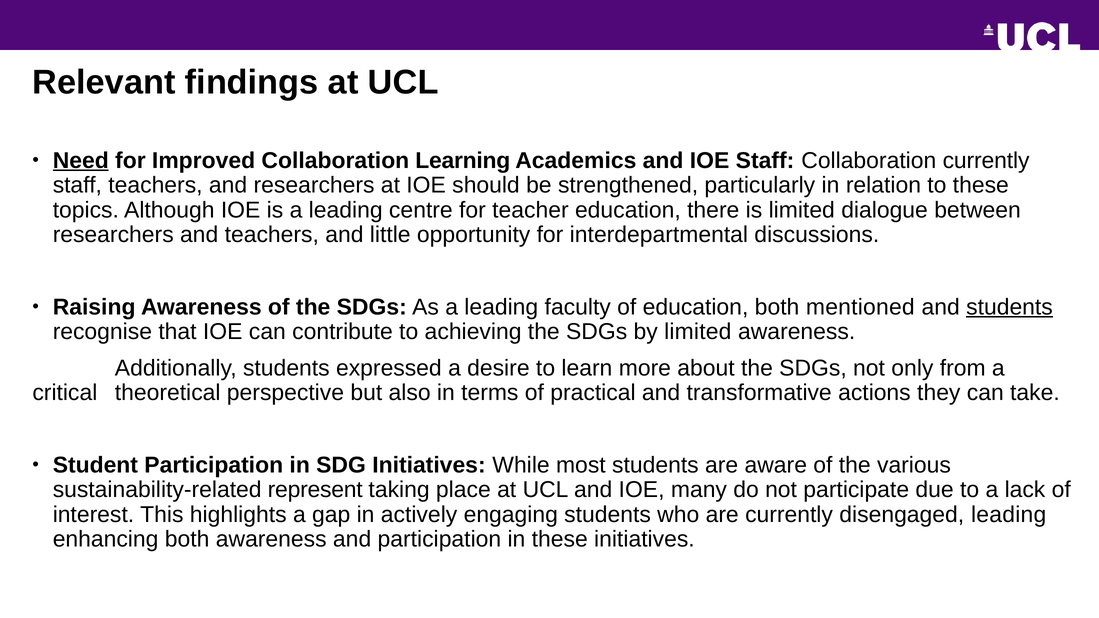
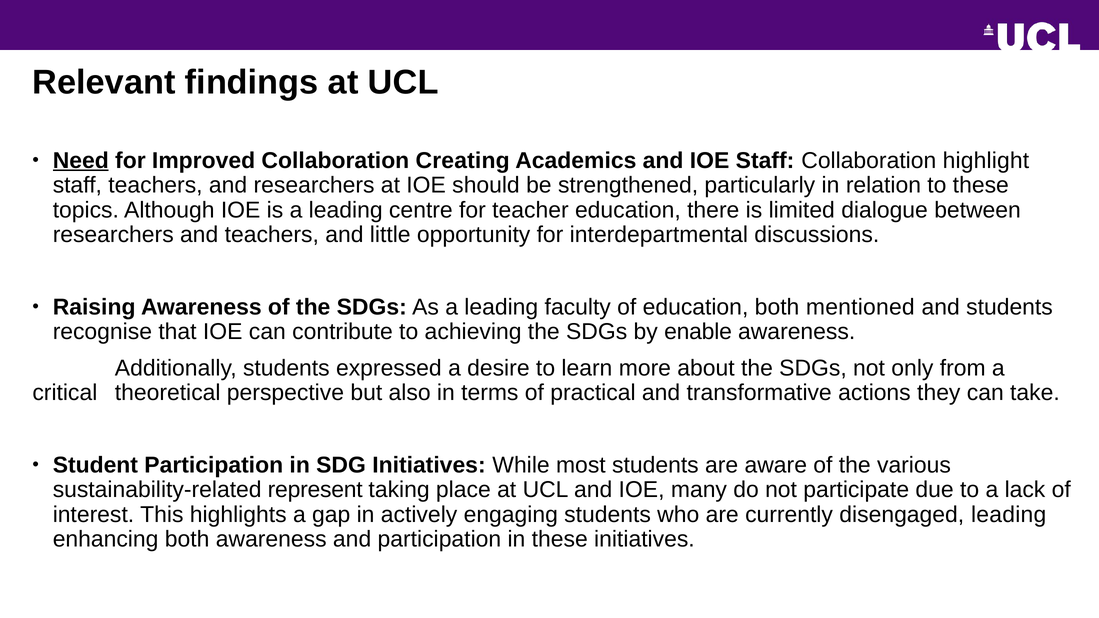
Learning: Learning -> Creating (463, 161)
Collaboration currently: currently -> highlight (986, 161)
students underline: present -> none (1009, 307)
by limited: limited -> enable (698, 332)
